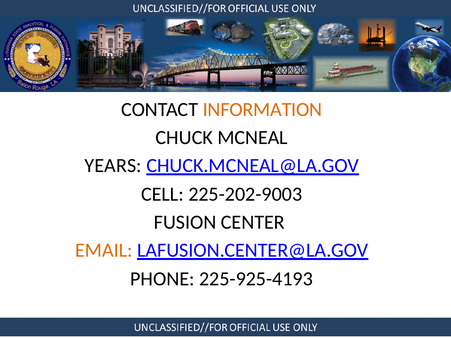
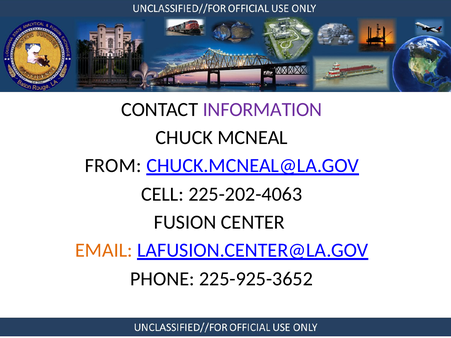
INFORMATION colour: orange -> purple (262, 110)
YEARS: YEARS -> FROM (113, 166)
225-202-9003: 225-202-9003 -> 225-202-4063 (245, 194)
225-925-4193: 225-925-4193 -> 225-925-3652 (256, 279)
